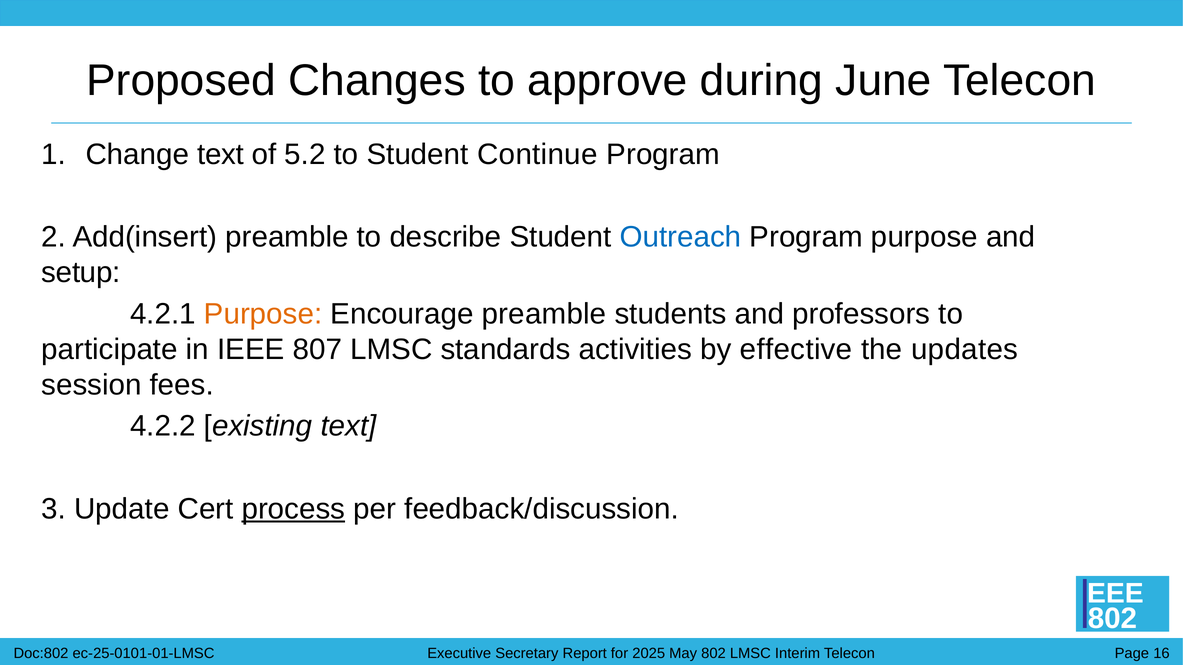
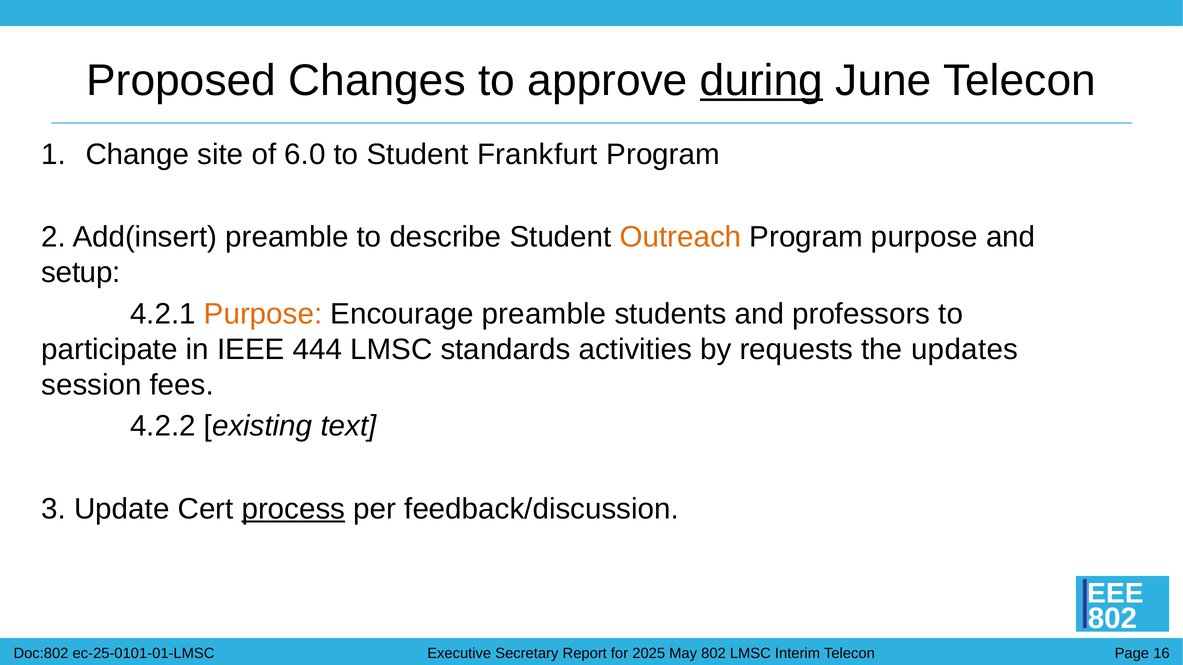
during underline: none -> present (761, 81)
Change text: text -> site (220, 154)
5.2: 5.2 -> 6.0 (305, 154)
Continue: Continue -> Frankfurt (537, 154)
Outreach colour: blue -> orange (680, 237)
807: 807 -> 444 (317, 350)
effective: effective -> requests (796, 350)
